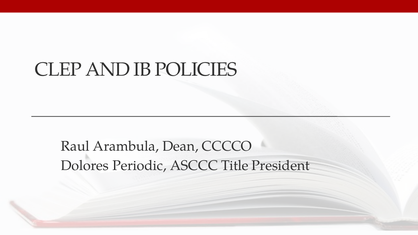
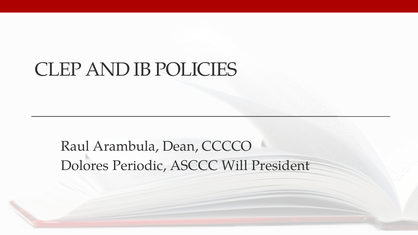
Title: Title -> Will (235, 166)
